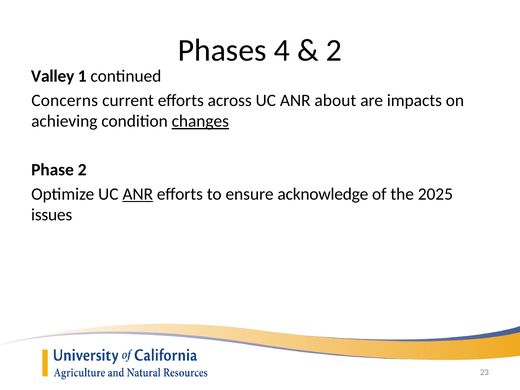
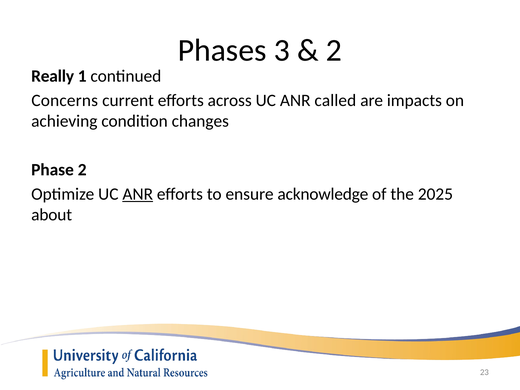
4: 4 -> 3 (282, 50)
Valley: Valley -> Really (53, 76)
about: about -> called (335, 100)
changes underline: present -> none (200, 121)
issues: issues -> about (52, 215)
